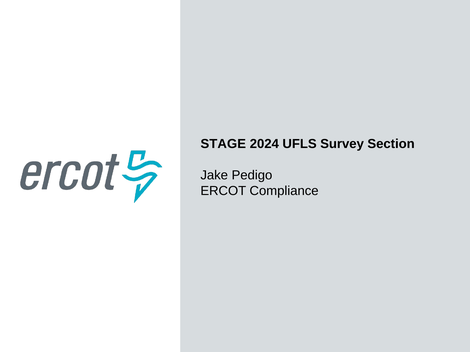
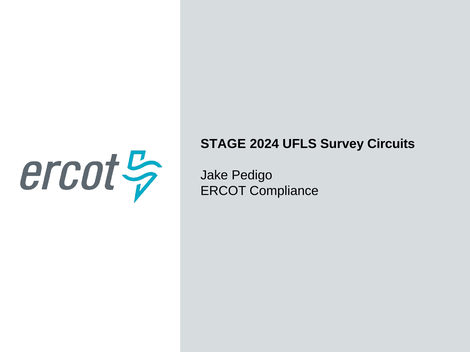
Section: Section -> Circuits (391, 144)
